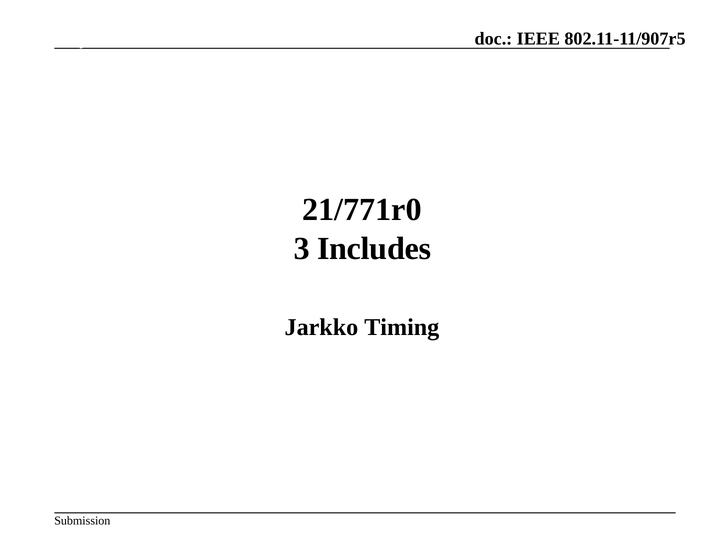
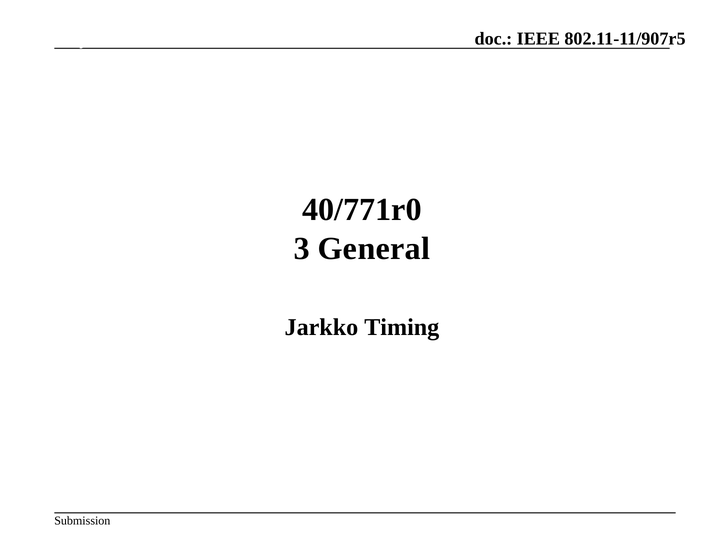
21/771r0: 21/771r0 -> 40/771r0 (362, 210)
Includes: Includes -> General (374, 248)
